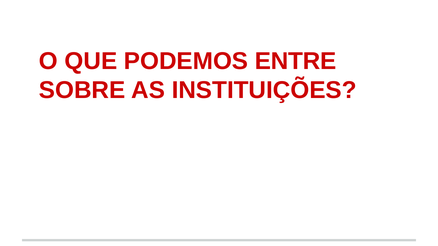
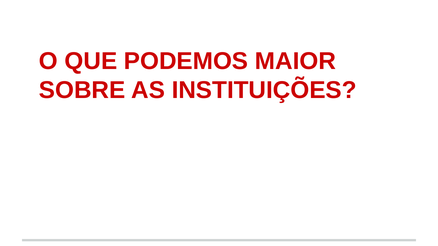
ENTRE: ENTRE -> MAIOR (295, 61)
